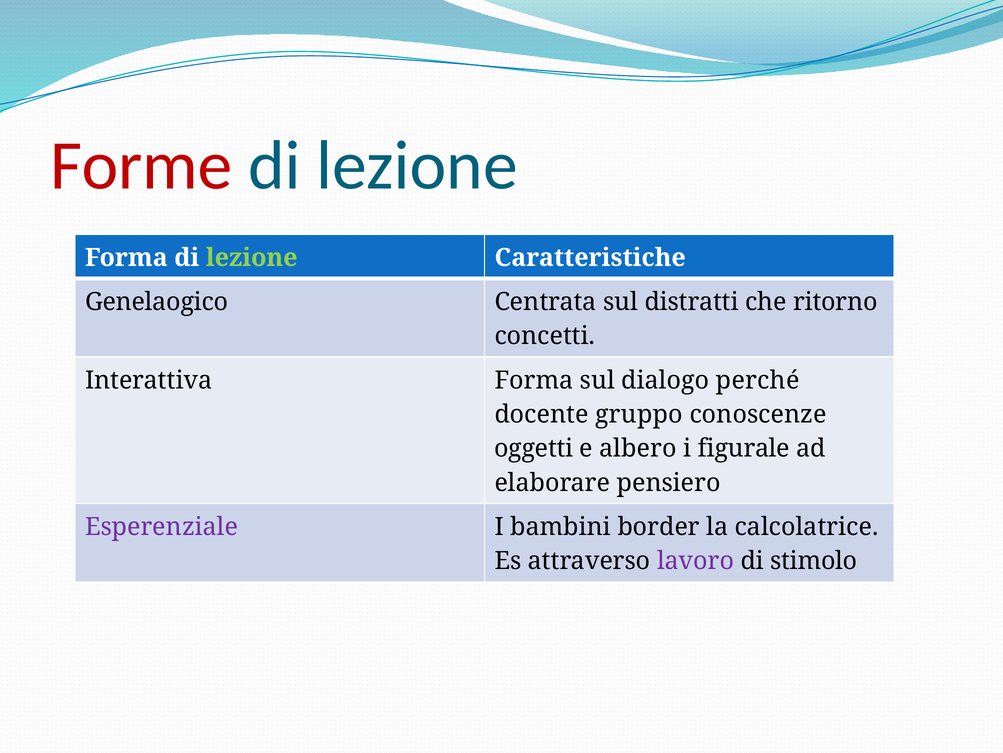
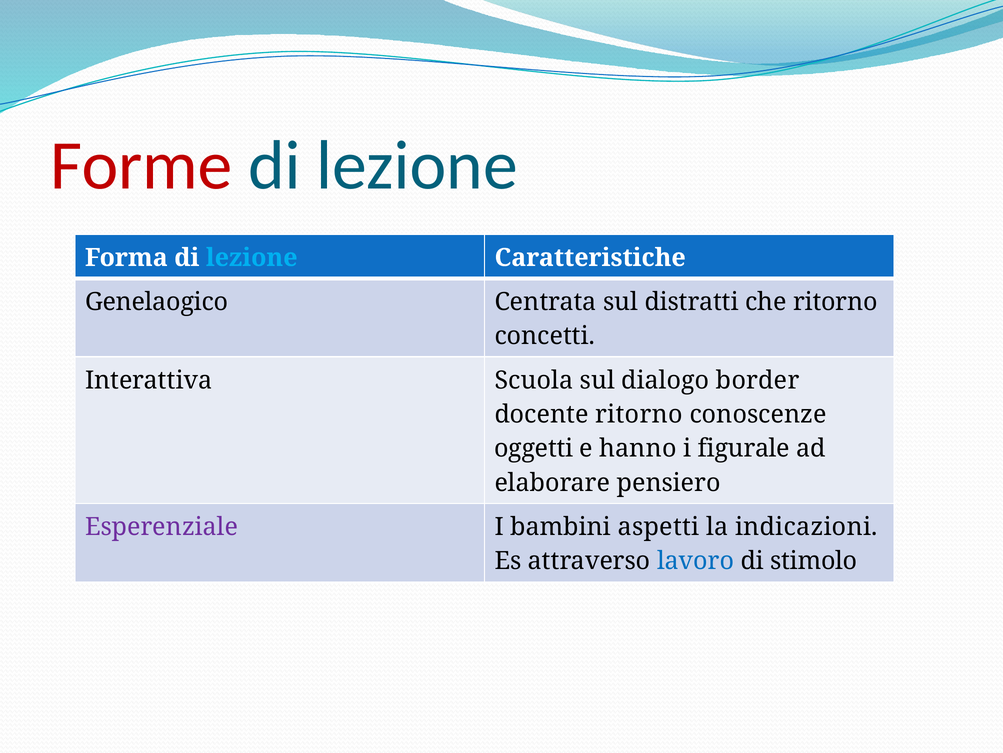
lezione colour: light green -> light blue (252, 257)
Interattiva Forma: Forma -> Scuola (534, 380)
perché: perché -> border (758, 380)
docente gruppo: gruppo -> ritorno (639, 414)
albero: albero -> hanno (638, 448)
border: border -> aspetti (659, 526)
calcolatrice: calcolatrice -> indicazioni (806, 526)
lavoro colour: purple -> blue (696, 561)
